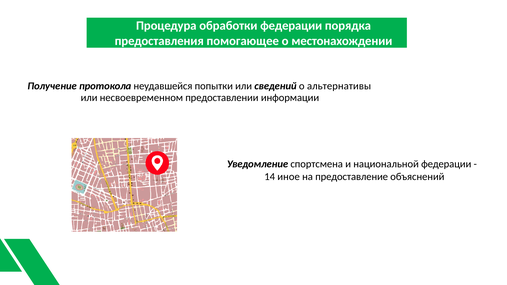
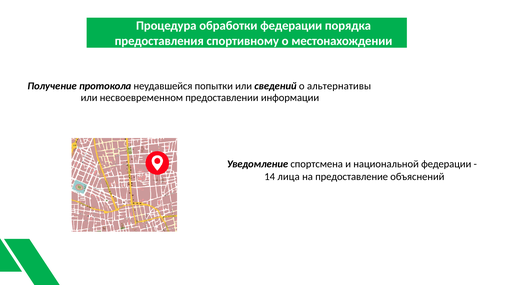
помогающее: помогающее -> спортивному (243, 41)
иное: иное -> лица (289, 177)
